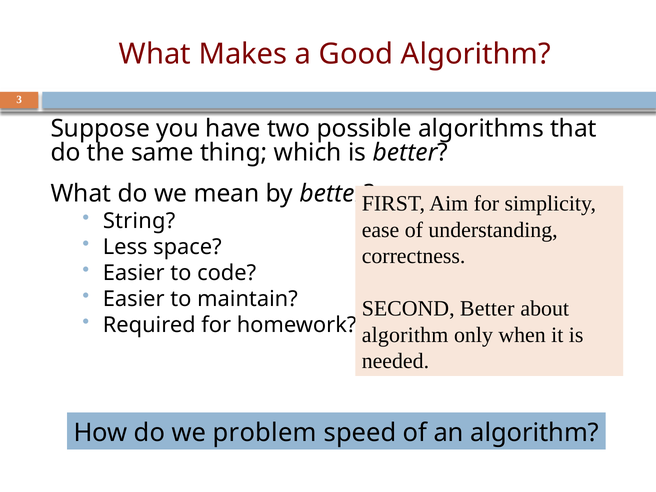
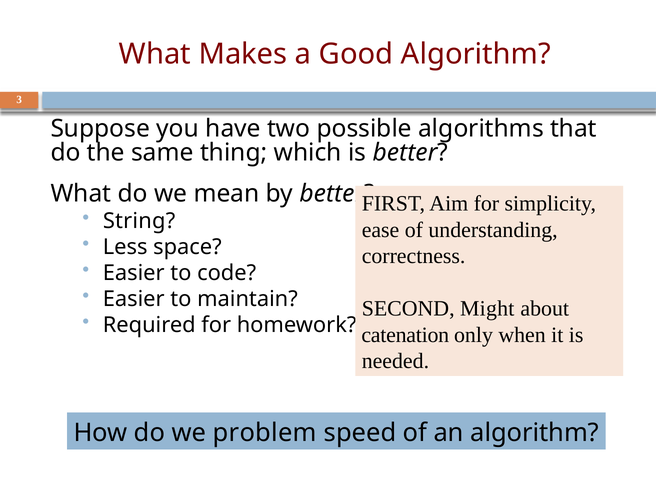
SECOND Better: Better -> Might (487, 309)
algorithm: algorithm -> catenation (405, 335)
